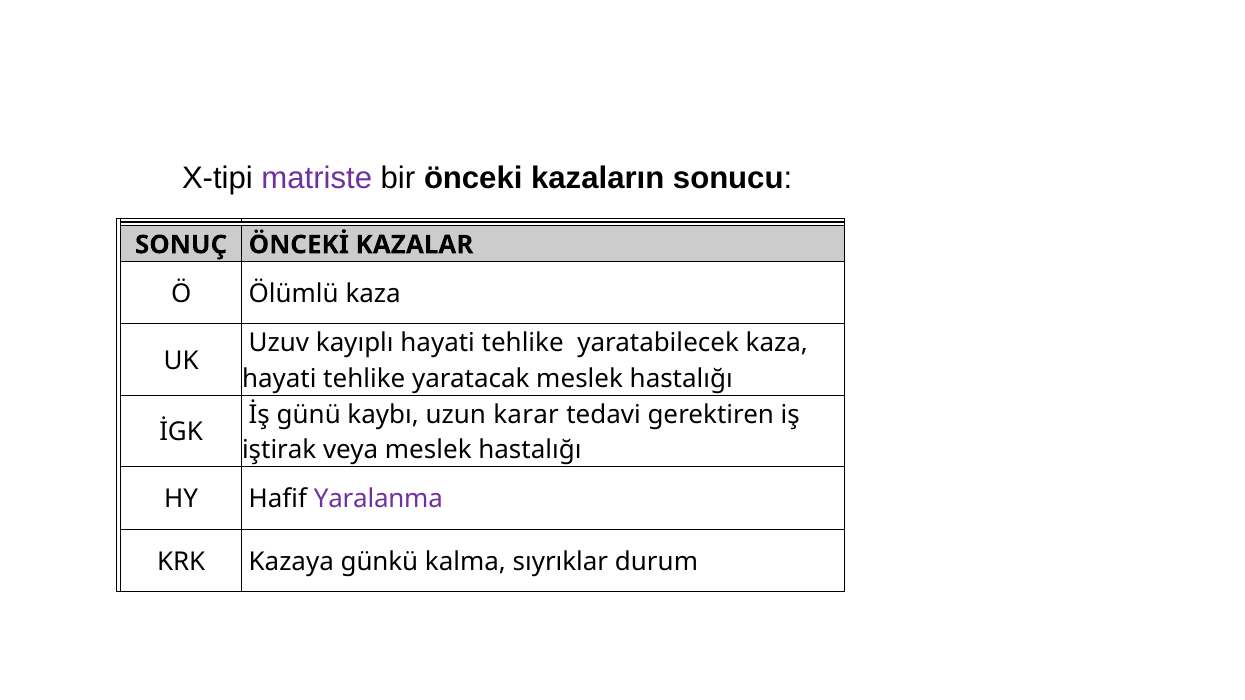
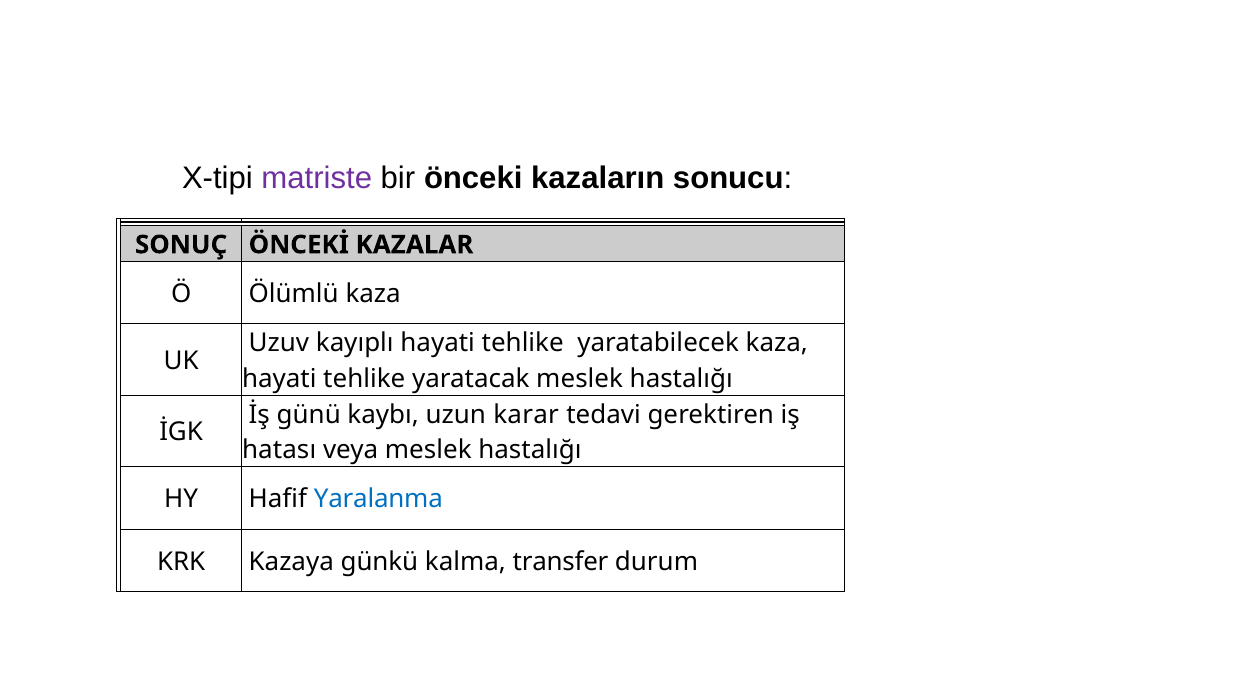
iştirak: iştirak -> hatası (279, 450)
Yaralanma colour: purple -> blue (378, 500)
sıyrıklar: sıyrıklar -> transfer (561, 562)
